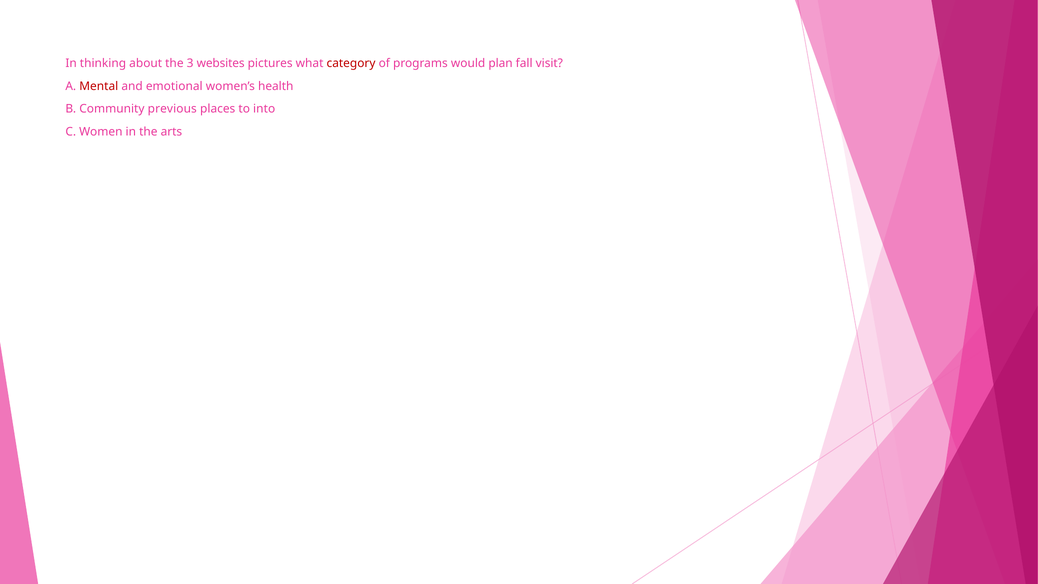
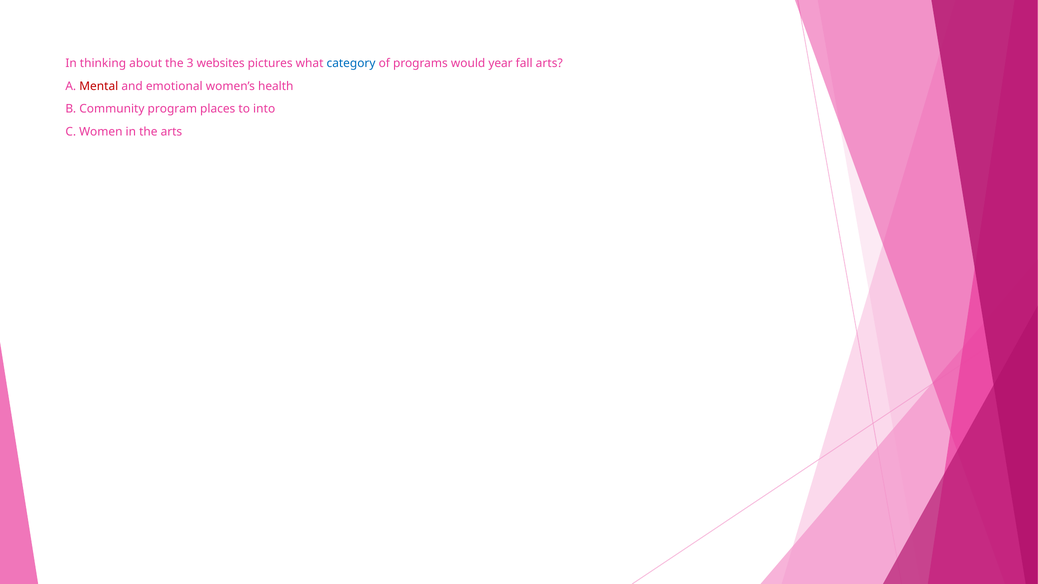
category colour: red -> blue (351, 63)
plan: plan -> year (501, 63)
fall visit: visit -> arts (549, 63)
previous: previous -> program (172, 109)
